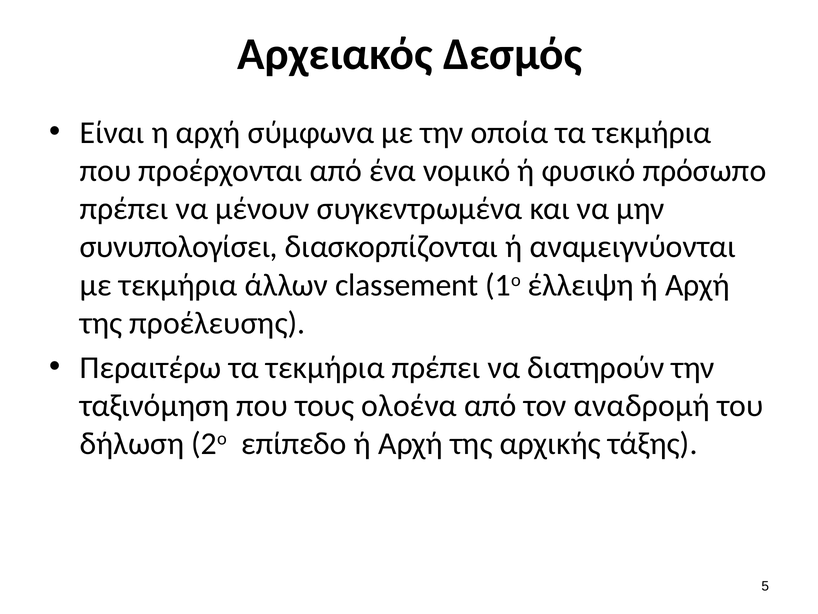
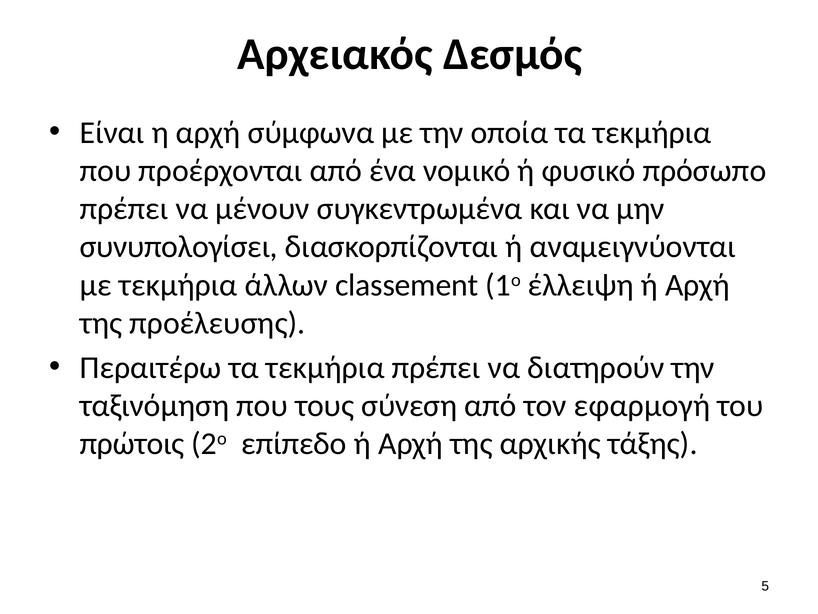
ολοένα: ολοένα -> σύνεση (409, 405)
αναδρομή: αναδρομή -> εφαρμογή (642, 405)
δήλωση: δήλωση -> πρώτοις (132, 444)
